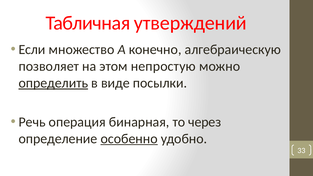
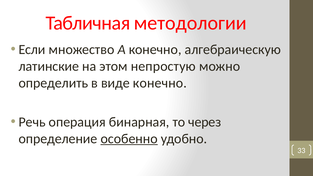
утверждений: утверждений -> методологии (190, 23)
позволяет: позволяет -> латинские (49, 66)
определить underline: present -> none (53, 83)
виде посылки: посылки -> конечно (160, 83)
